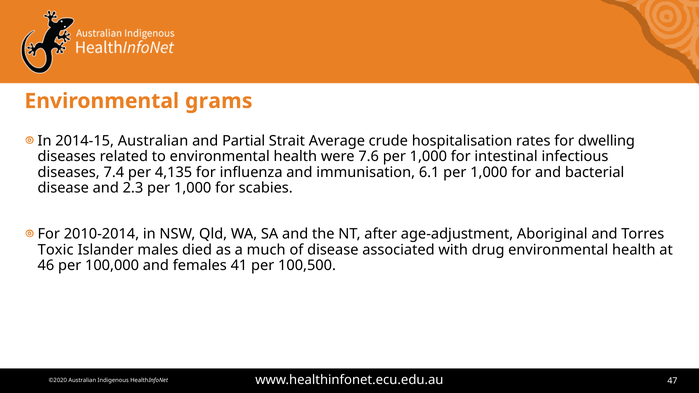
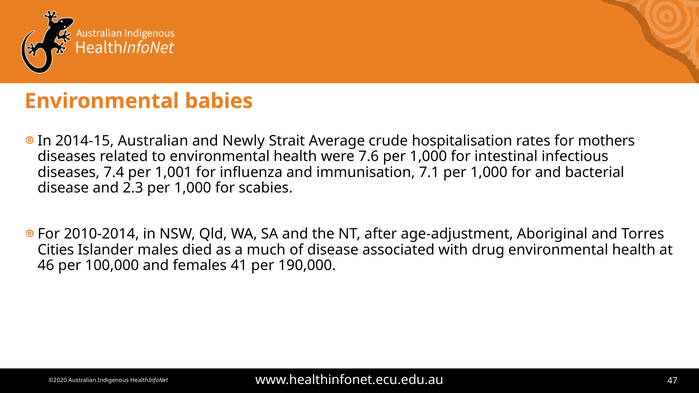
grams: grams -> babies (219, 101)
Partial: Partial -> Newly (244, 141)
dwelling: dwelling -> mothers (606, 141)
4,135: 4,135 -> 1,001 (174, 172)
6.1: 6.1 -> 7.1 (429, 172)
Toxic: Toxic -> Cities (56, 250)
100,500: 100,500 -> 190,000 (307, 266)
